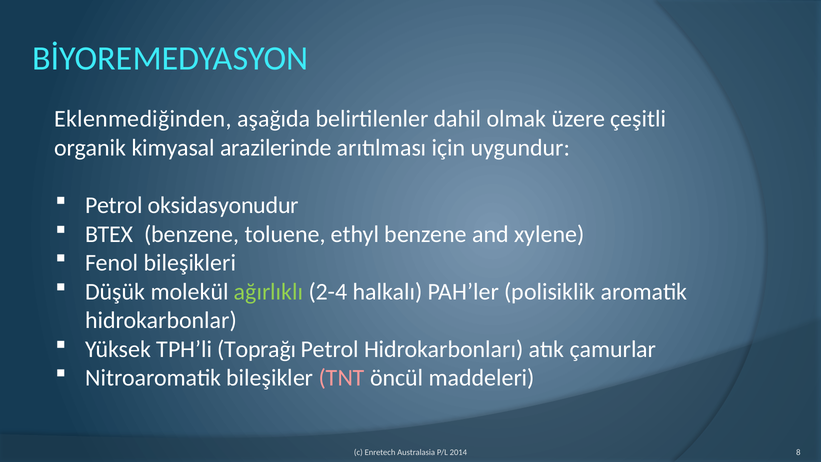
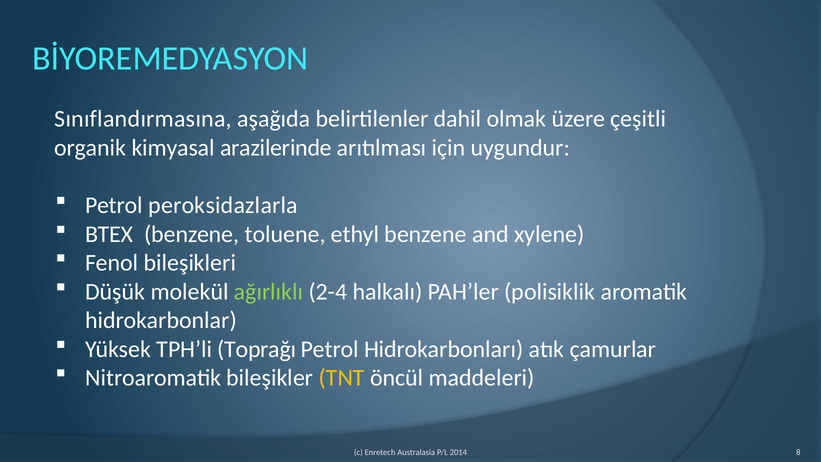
Eklenmediğinden: Eklenmediğinden -> Sınıflandırmasına (143, 119)
oksidasyonudur: oksidasyonudur -> peroksidazlarla (223, 205)
TNT colour: pink -> yellow (342, 378)
